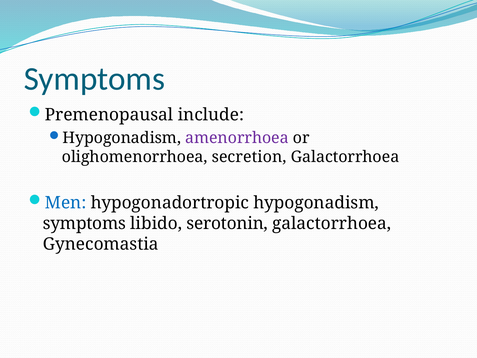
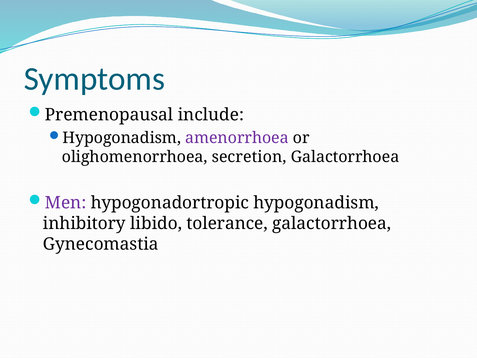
Men colour: blue -> purple (66, 203)
symptoms: symptoms -> inhibitory (84, 223)
serotonin: serotonin -> tolerance (227, 223)
